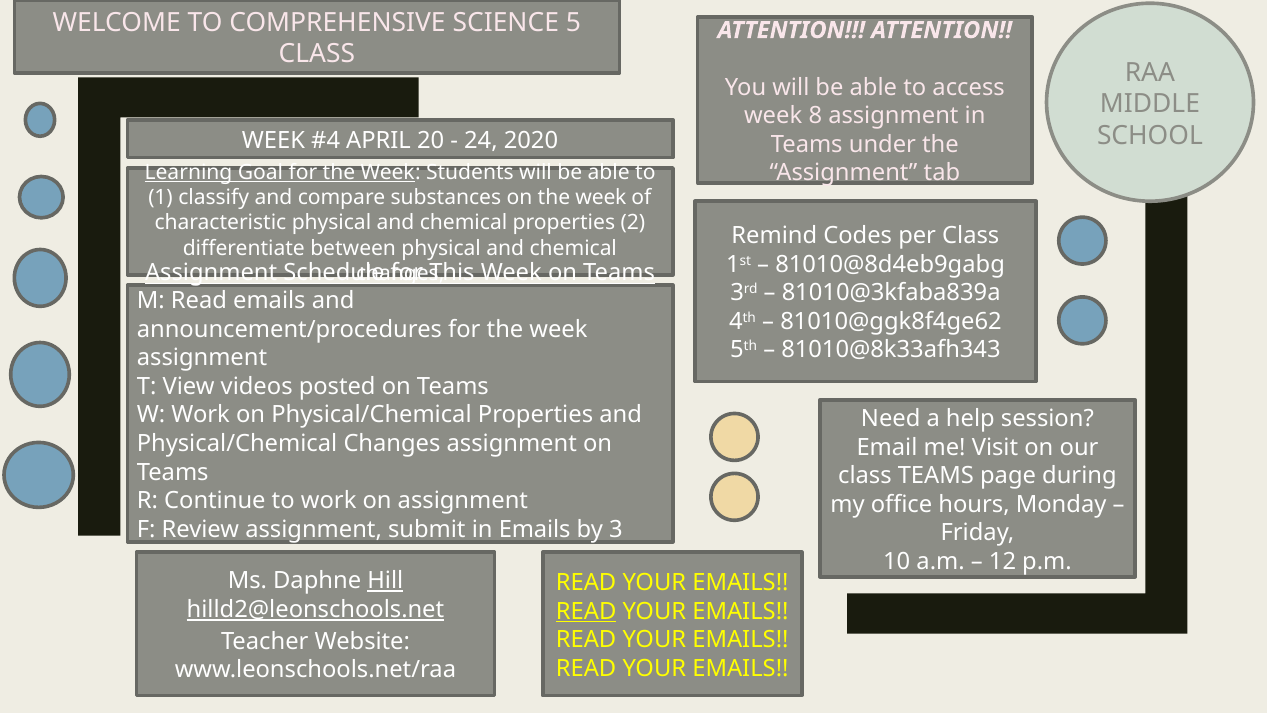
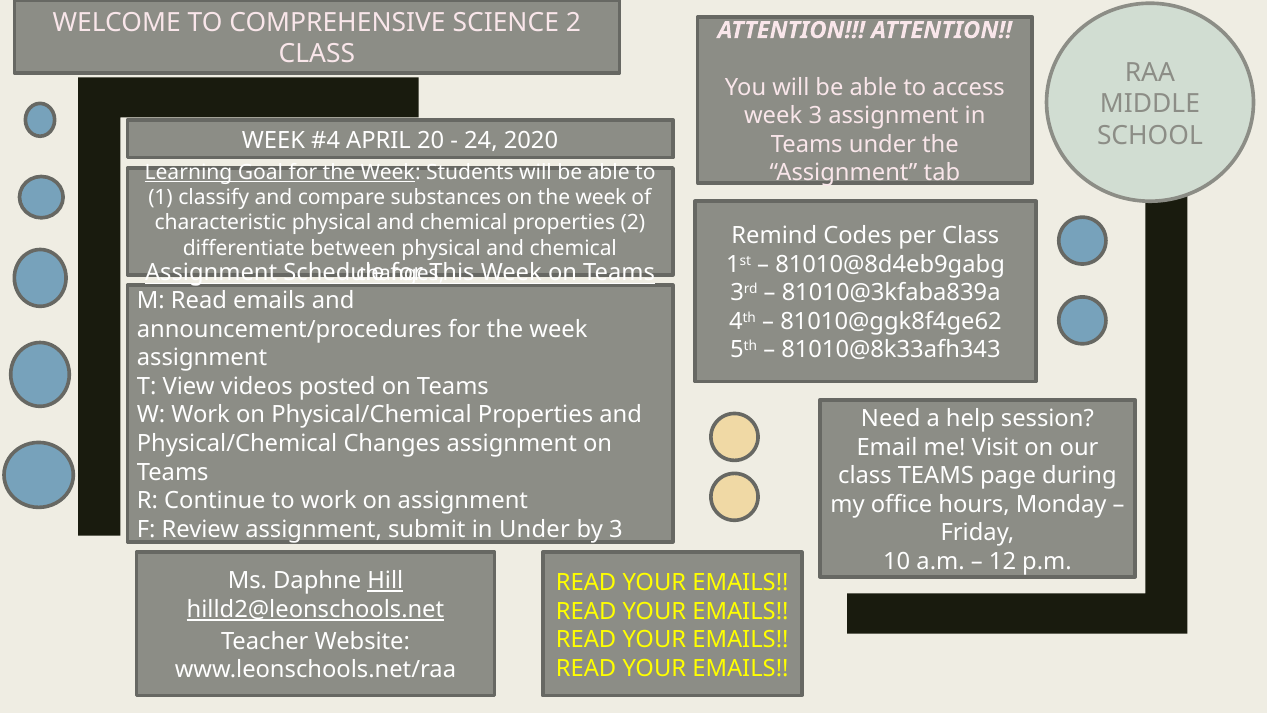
SCIENCE 5: 5 -> 2 (573, 22)
week 8: 8 -> 3 (815, 116)
in Emails: Emails -> Under (535, 529)
READ underline: present -> none (586, 611)
